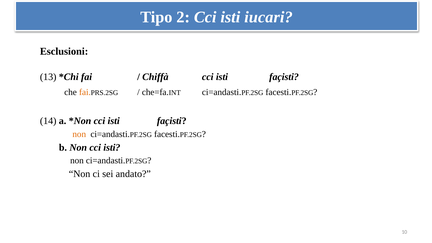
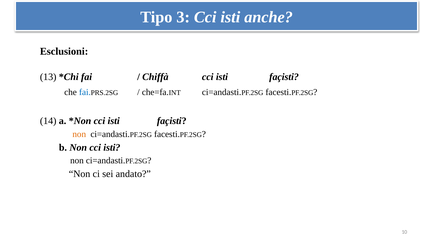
2: 2 -> 3 (183, 17)
iucari: iucari -> anche (269, 17)
fai colour: orange -> blue (85, 92)
